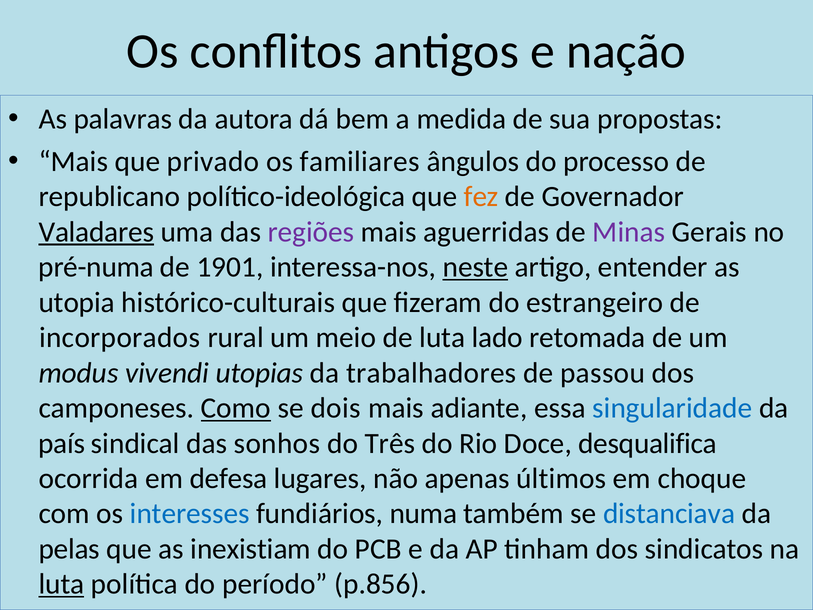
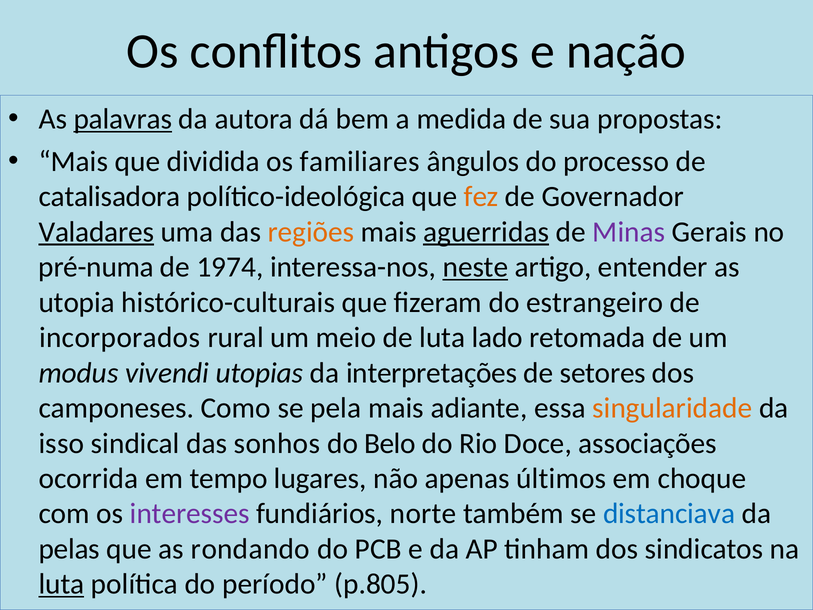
palavras underline: none -> present (123, 119)
privado: privado -> dividida (213, 161)
republicano: republicano -> catalisadora (109, 197)
regiões colour: purple -> orange (311, 232)
aguerridas underline: none -> present (486, 232)
1901: 1901 -> 1974 (230, 267)
trabalhadores: trabalhadores -> interpretações (432, 373)
passou: passou -> setores (603, 373)
Como underline: present -> none (236, 408)
dois: dois -> pela (336, 408)
singularidade colour: blue -> orange (672, 408)
país: país -> isso (61, 443)
Três: Três -> Belo (390, 443)
desqualifica: desqualifica -> associações (648, 443)
defesa: defesa -> tempo (229, 478)
interesses colour: blue -> purple (190, 514)
numa: numa -> norte (423, 514)
inexistiam: inexistiam -> rondando (250, 549)
p.856: p.856 -> p.805 (381, 584)
